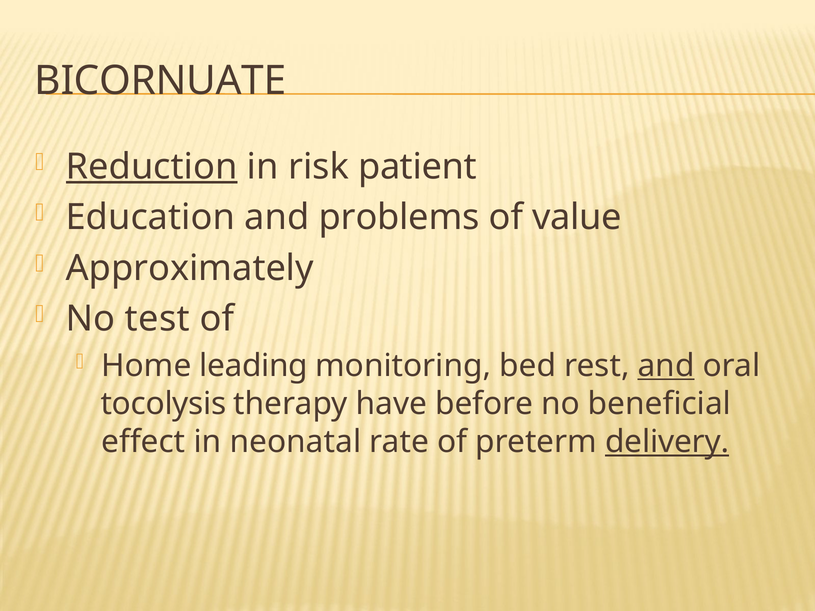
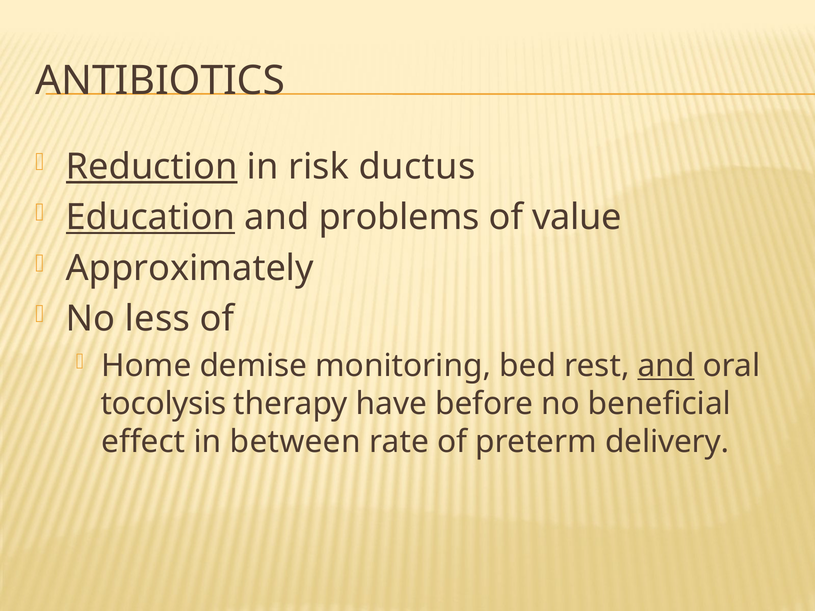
BICORNUATE: BICORNUATE -> ANTIBIOTICS (160, 81)
patient: patient -> ductus (417, 167)
Education underline: none -> present (150, 218)
test: test -> less (157, 319)
leading: leading -> demise (253, 366)
neonatal: neonatal -> between (295, 442)
delivery underline: present -> none (667, 442)
